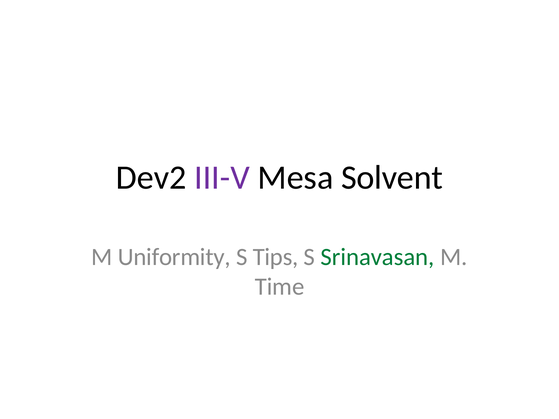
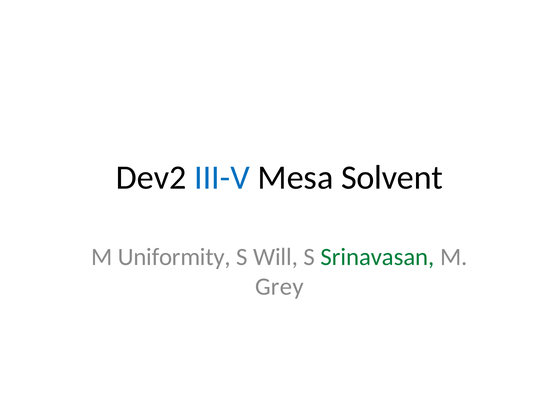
III-V colour: purple -> blue (222, 178)
Tips: Tips -> Will (275, 257)
Time: Time -> Grey (279, 287)
